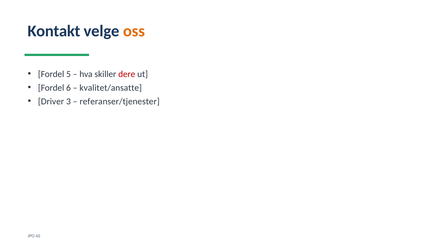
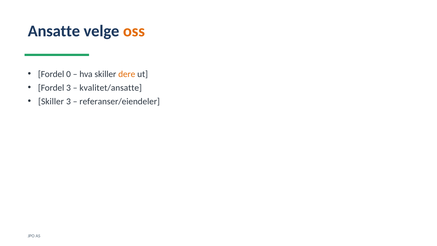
Kontakt: Kontakt -> Ansatte (54, 31)
5: 5 -> 0 (69, 74)
dere colour: red -> orange (127, 74)
Fordel 6: 6 -> 3 (69, 88)
Driver: Driver -> Skiller (51, 101)
referanser/tjenester: referanser/tjenester -> referanser/eiendeler (120, 101)
